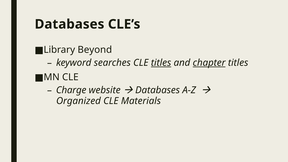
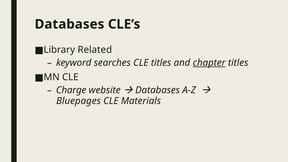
Beyond: Beyond -> Related (95, 50)
titles underline: present -> none (161, 63)
Organized: Organized -> Bluepages (78, 101)
